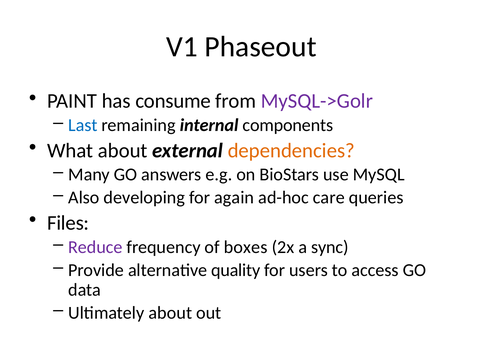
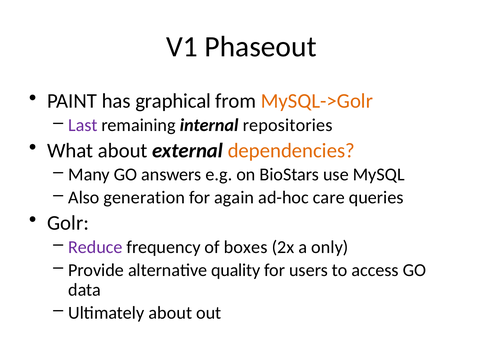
consume: consume -> graphical (173, 101)
MySQL->Golr colour: purple -> orange (317, 101)
Last colour: blue -> purple (83, 125)
components: components -> repositories (288, 125)
developing: developing -> generation (144, 197)
Files: Files -> Golr (68, 222)
sync: sync -> only (330, 247)
